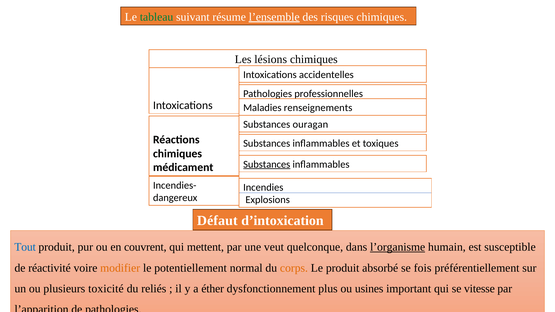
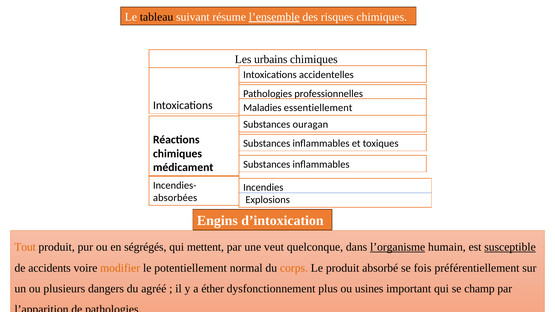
tableau colour: green -> black (157, 17)
lésions: lésions -> urbains (271, 59)
renseignements: renseignements -> essentiellement (318, 108)
Substances underline: present -> none (267, 164)
dangereux: dangereux -> absorbées (175, 198)
Défaut: Défaut -> Engins (217, 221)
Tout colour: blue -> orange (25, 247)
couvrent: couvrent -> ségrégés (145, 247)
susceptible underline: none -> present (510, 247)
réactivité: réactivité -> accidents (50, 268)
toxicité: toxicité -> dangers (106, 289)
reliés: reliés -> agréé (154, 289)
vitesse: vitesse -> champ (479, 289)
